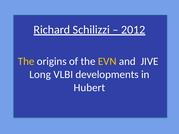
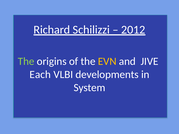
The colour: yellow -> light green (26, 61)
Long: Long -> Each (40, 75)
Hubert: Hubert -> System (89, 88)
